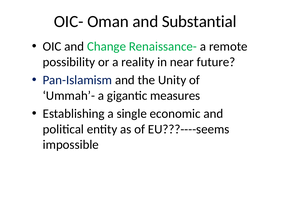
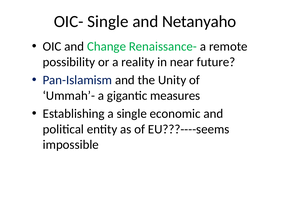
OIC- Oman: Oman -> Single (108, 21)
Substantial: Substantial -> Netanyaho (199, 21)
